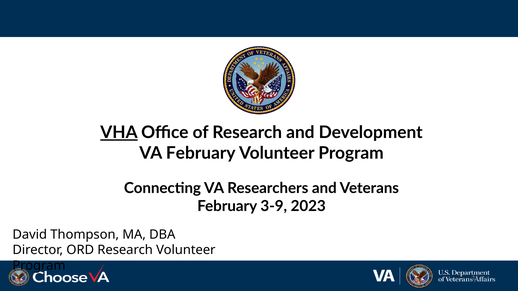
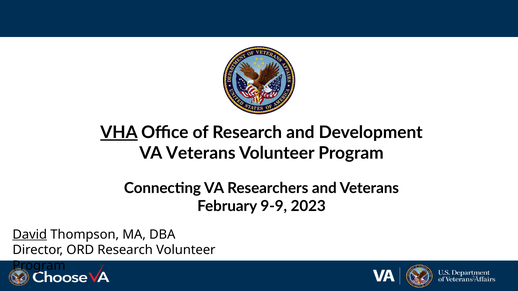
VA February: February -> Veterans (201, 153)
3-9: 3-9 -> 9-9 (274, 206)
David underline: none -> present (30, 235)
